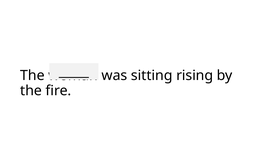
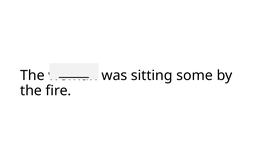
rising: rising -> some (195, 76)
